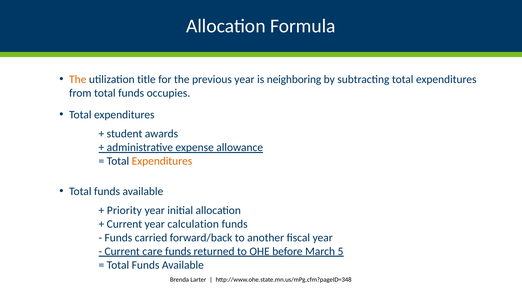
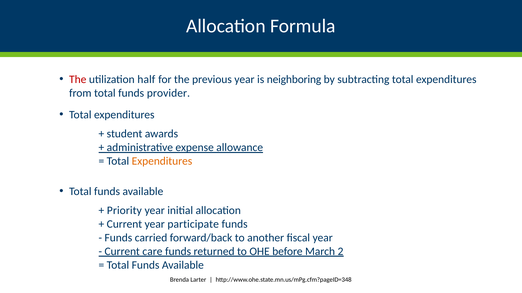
The colour: orange -> red (78, 79)
title: title -> half (146, 79)
occupies: occupies -> provider (168, 93)
calculation: calculation -> participate (193, 225)
5: 5 -> 2 (340, 252)
